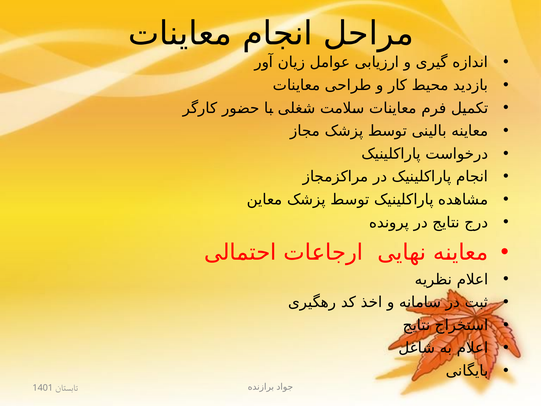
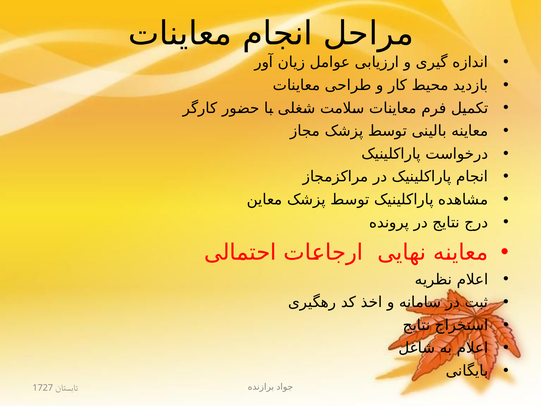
1401: 1401 -> 1727 (43, 387)
